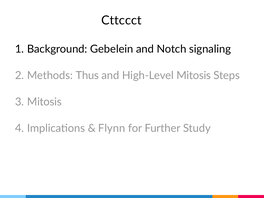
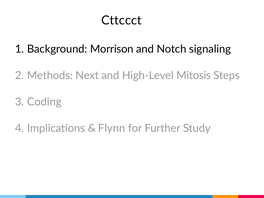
Gebelein: Gebelein -> Morrison (112, 49)
Thus: Thus -> Next (87, 75)
Mitosis: Mitosis -> Coding (44, 102)
